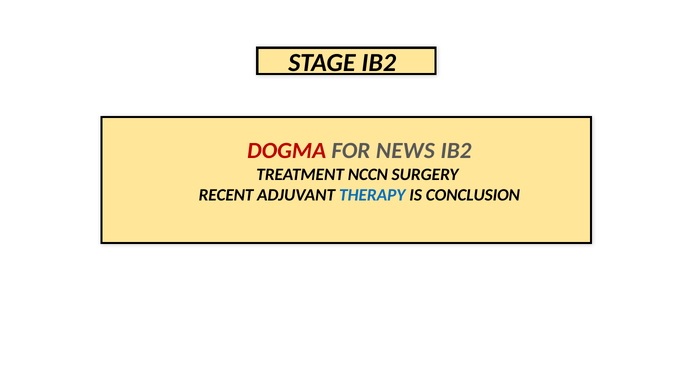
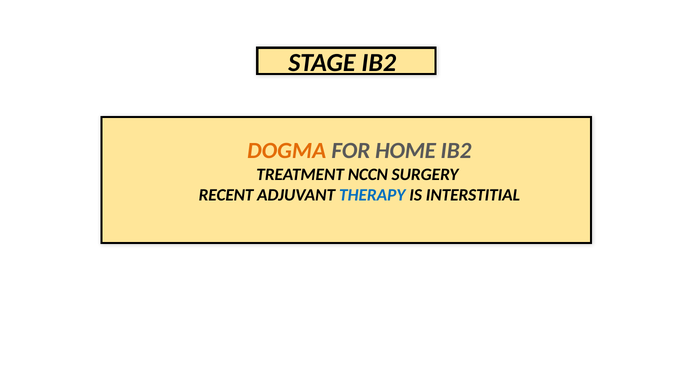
DOGMA colour: red -> orange (287, 150)
NEWS: NEWS -> HOME (406, 150)
CONCLUSION: CONCLUSION -> INTERSTITIAL (473, 195)
